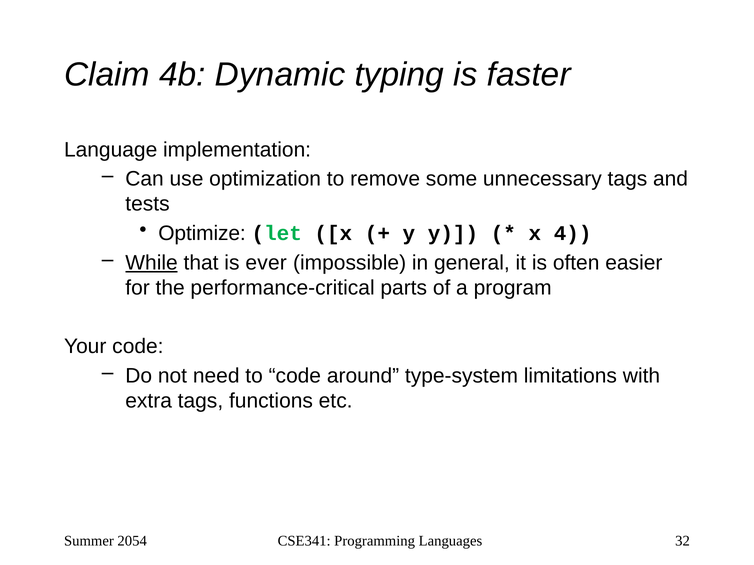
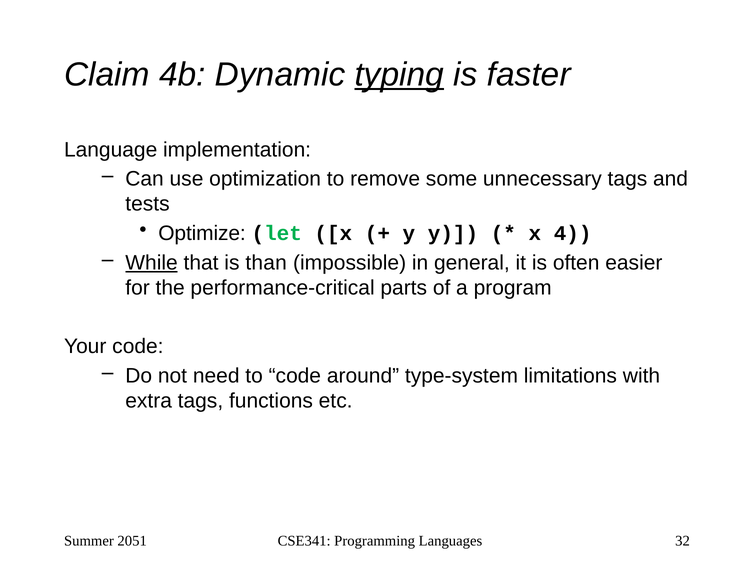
typing underline: none -> present (399, 75)
ever: ever -> than (266, 263)
2054: 2054 -> 2051 (132, 541)
